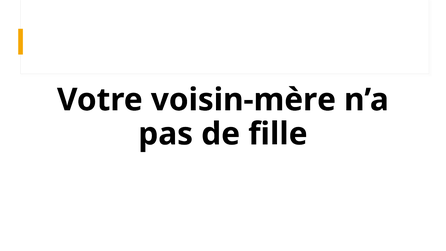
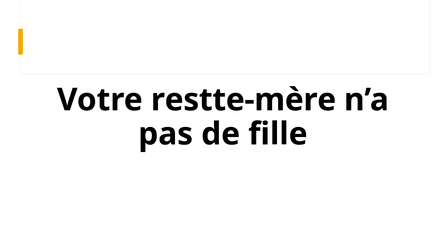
voisin-mère: voisin-mère -> restte-mère (244, 100)
